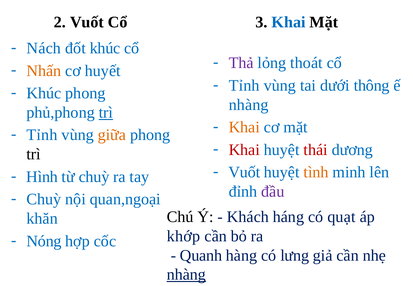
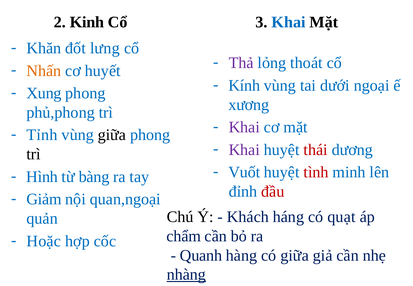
2 Vuốt: Vuốt -> Kinh (87, 22)
Nách: Nách -> Khăn (44, 48)
đốt khúc: khúc -> lưng (105, 48)
Tỉnh: Tỉnh -> Kính (244, 85)
thông: thông -> ngoại (372, 85)
Khúc: Khúc -> Xung (44, 93)
nhàng: nhàng -> xương (249, 105)
trì underline: present -> none (106, 112)
Khai colour: orange -> purple (244, 127)
giữa colour: orange -> black (112, 135)
Khai colour: red -> purple (244, 150)
tình colour: orange -> red (316, 172)
từ chuỳ: chuỳ -> bàng (94, 177)
đầu colour: purple -> red (273, 191)
Chuỳ: Chuỳ -> Giảm (44, 199)
khăn: khăn -> quản (42, 219)
khớp: khớp -> chẩm (184, 236)
Nóng: Nóng -> Hoặc (44, 241)
có lưng: lưng -> giữa (295, 255)
